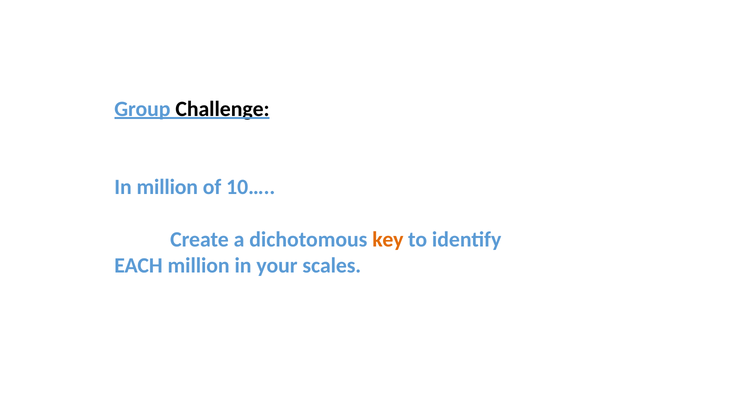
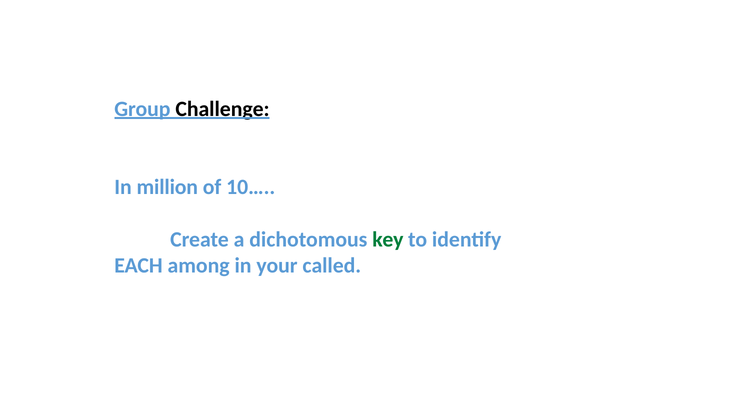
key colour: orange -> green (388, 239)
EACH million: million -> among (199, 265)
scales: scales -> called (332, 265)
